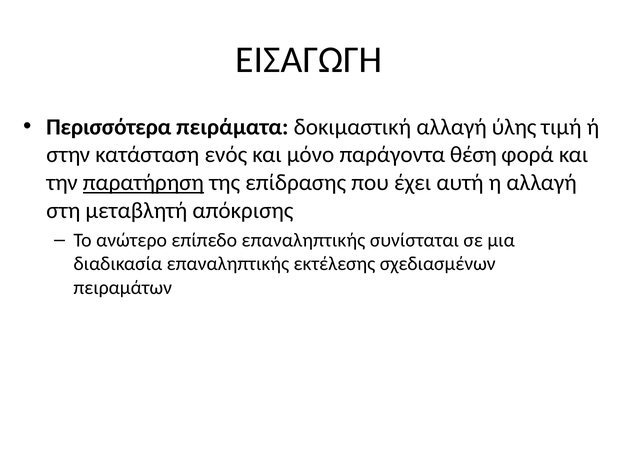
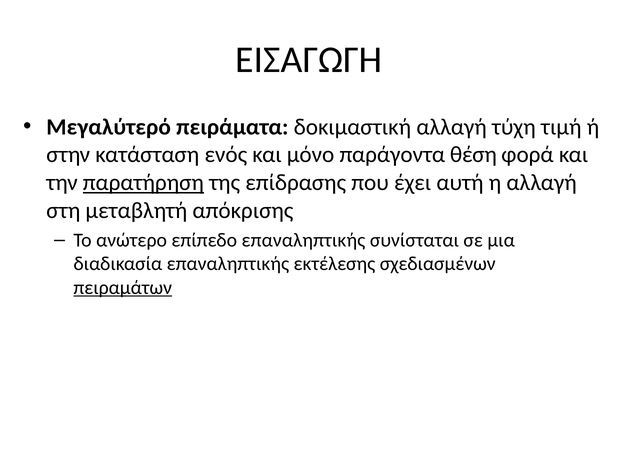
Περισσότερα: Περισσότερα -> Μεγαλύτερό (109, 127)
ύλης: ύλης -> τύχη (514, 127)
πειραμάτων underline: none -> present (123, 287)
